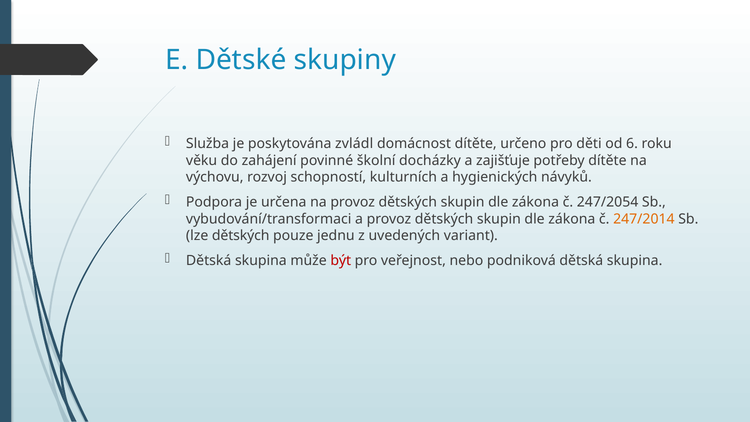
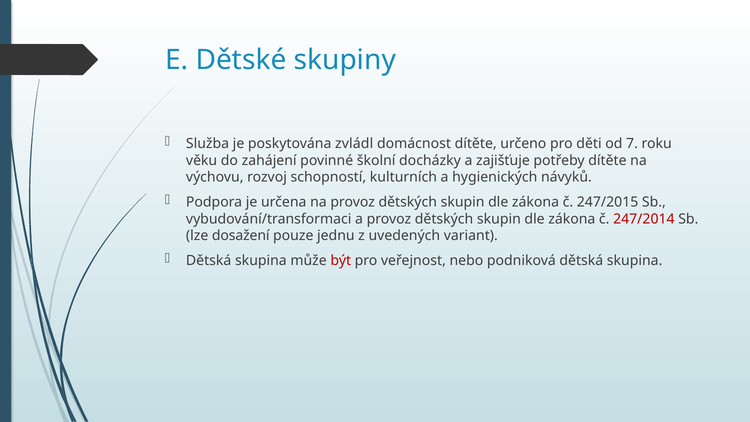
6: 6 -> 7 (632, 143)
247/2054: 247/2054 -> 247/2015 (608, 202)
247/2014 colour: orange -> red (644, 219)
lze dětských: dětských -> dosažení (241, 236)
